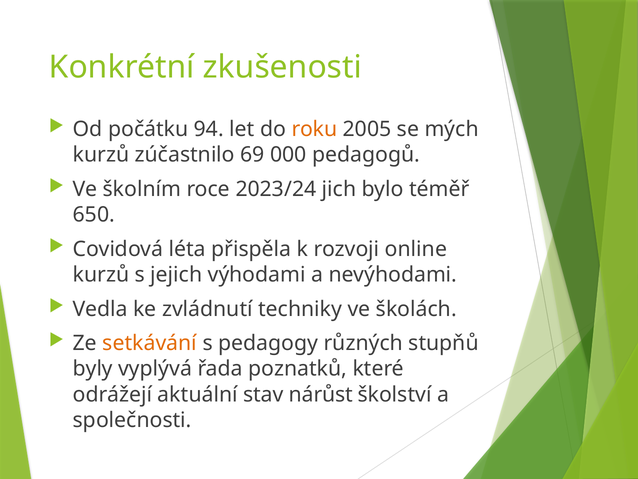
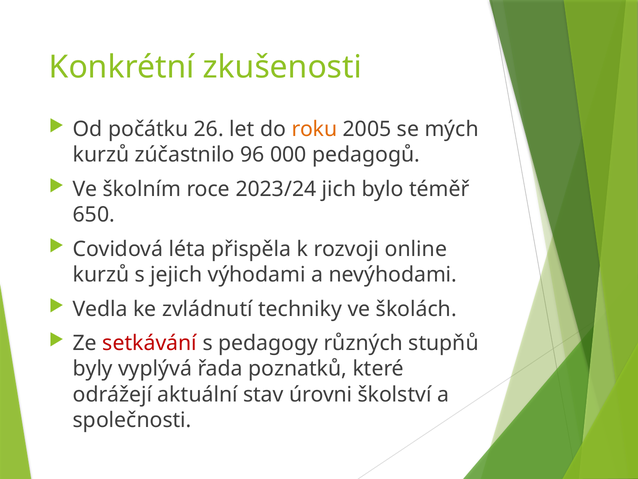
94: 94 -> 26 (209, 129)
69: 69 -> 96 (253, 154)
setkávání colour: orange -> red (150, 343)
nárůst: nárůst -> úrovni (321, 394)
